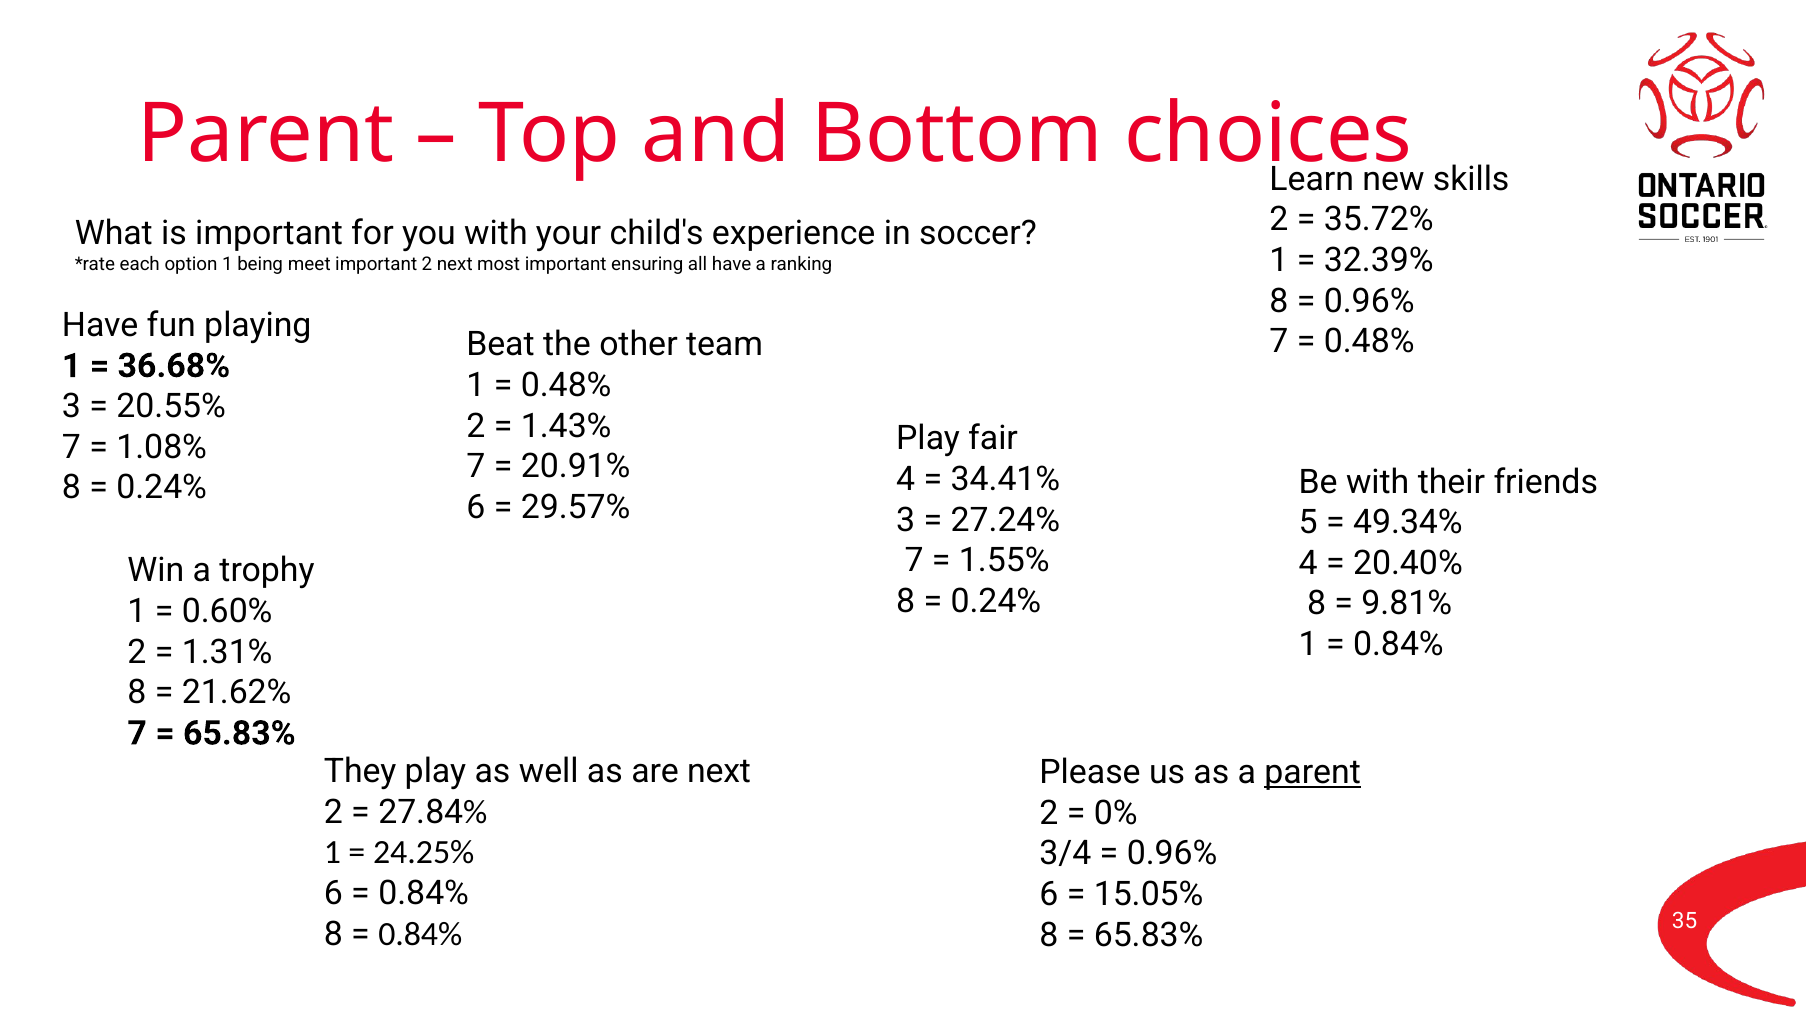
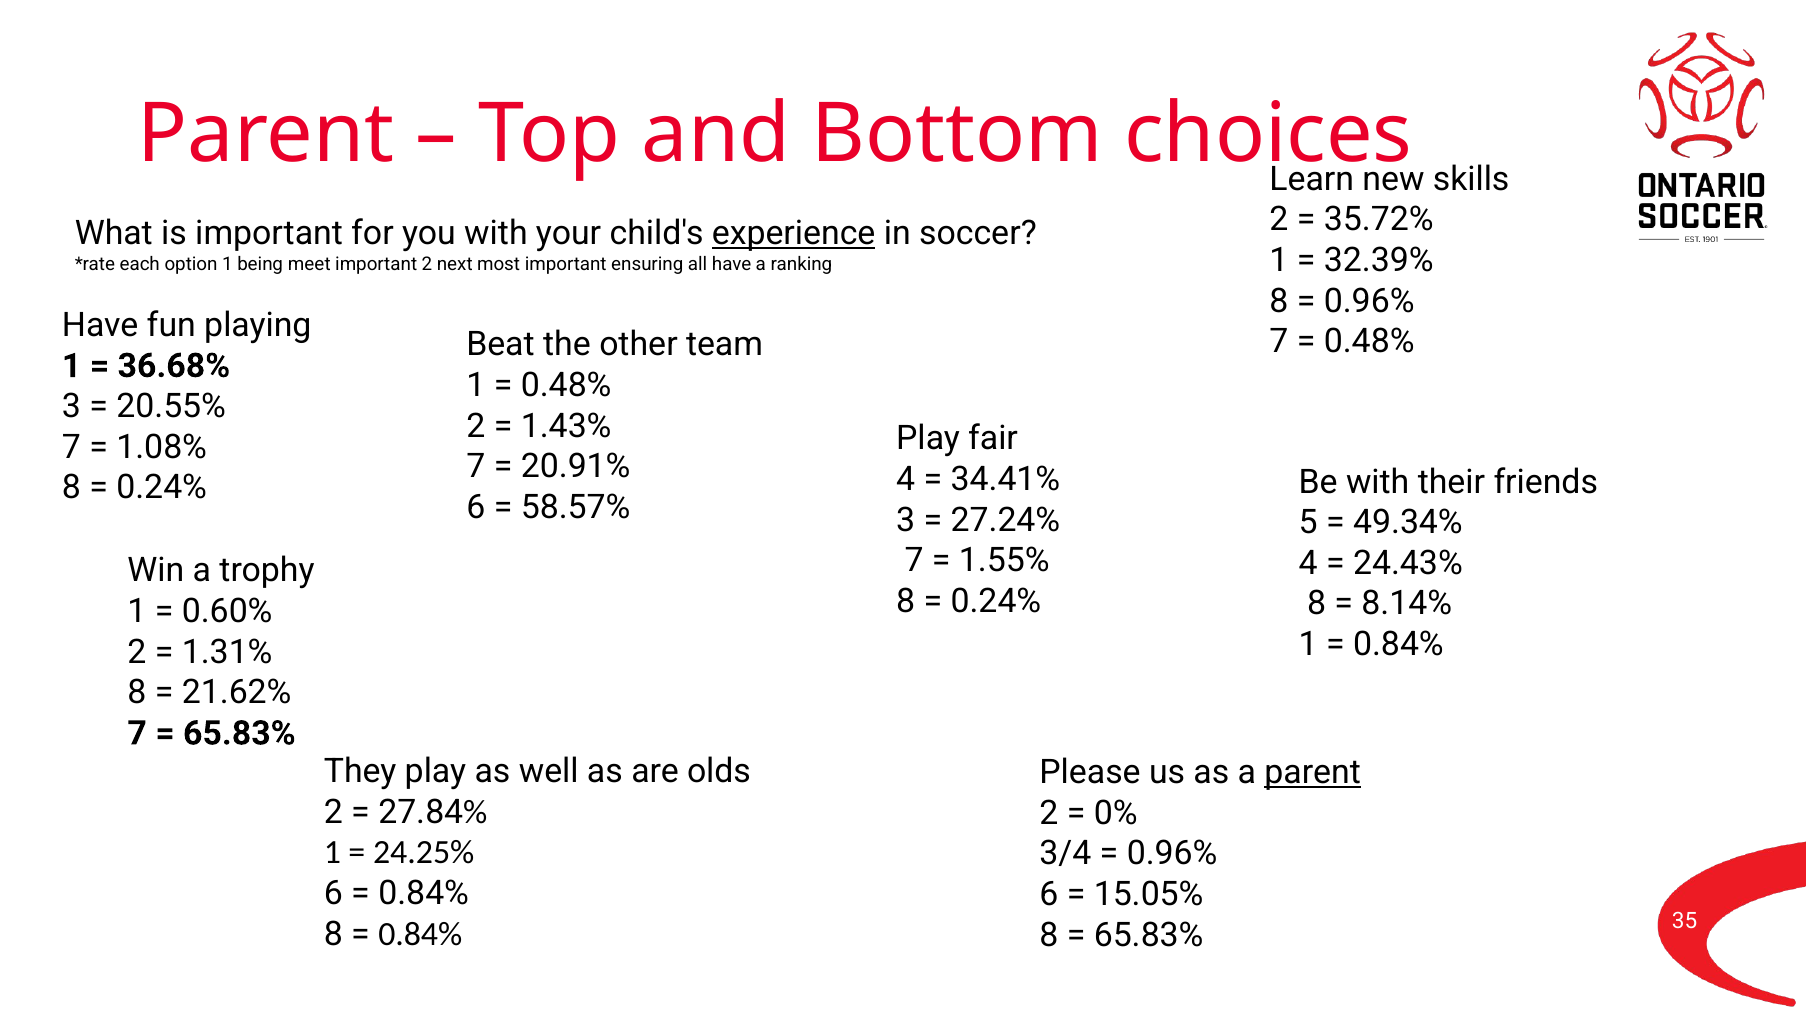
experience underline: none -> present (794, 233)
29.57%: 29.57% -> 58.57% (576, 507)
20.40%: 20.40% -> 24.43% (1408, 563)
9.81%: 9.81% -> 8.14% (1407, 604)
are next: next -> olds (719, 771)
